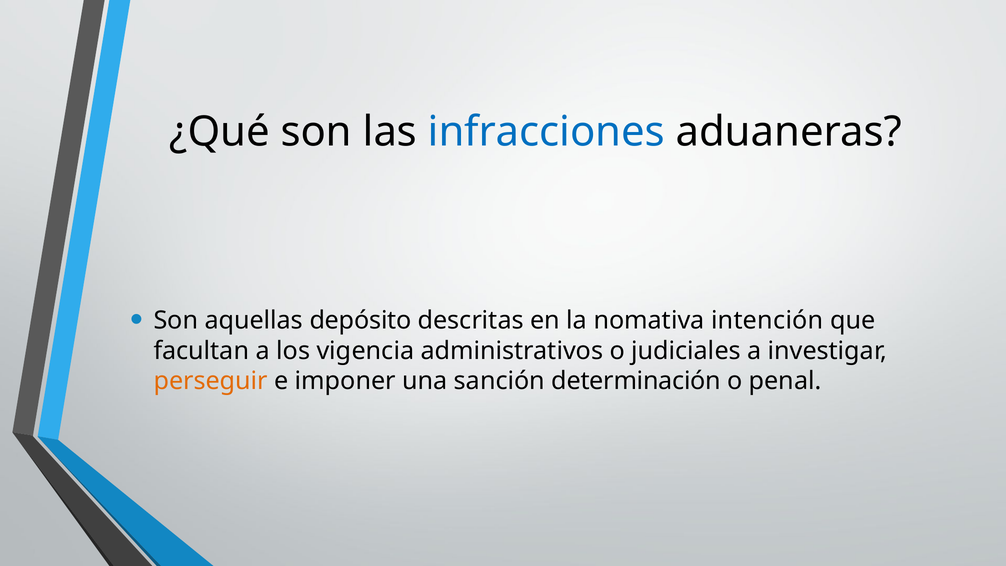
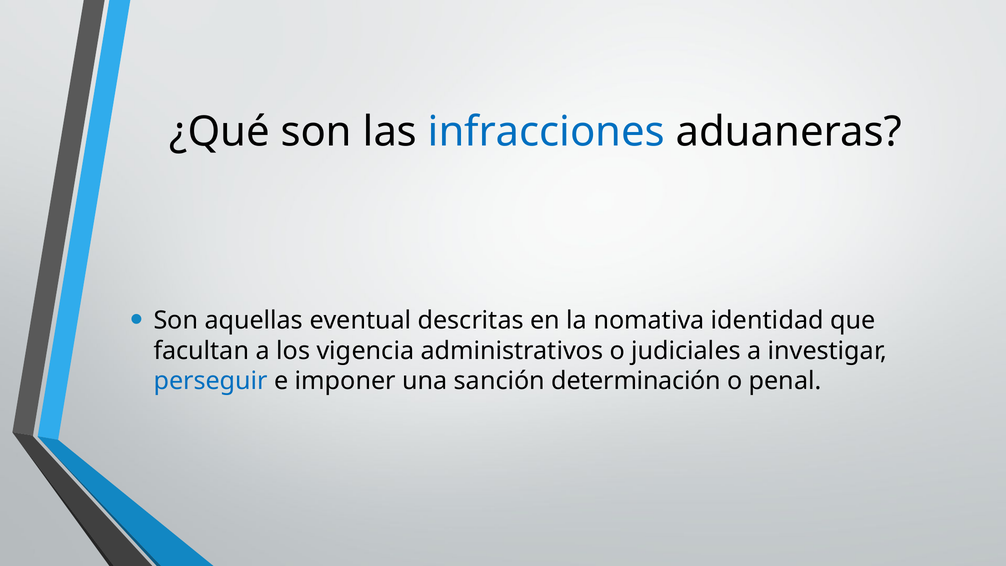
depósito: depósito -> eventual (360, 320)
intención: intención -> identidad (767, 320)
perseguir colour: orange -> blue (211, 381)
